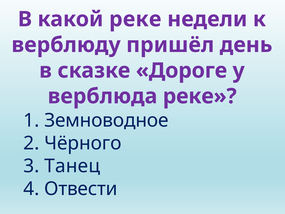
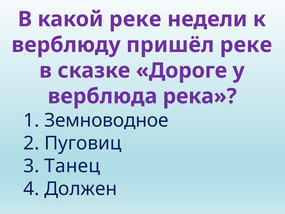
пришёл день: день -> реке (246, 45)
верблюда реке: реке -> река (200, 96)
Чёрного: Чёрного -> Пуговиц (83, 143)
Отвести: Отвести -> Должен (81, 189)
